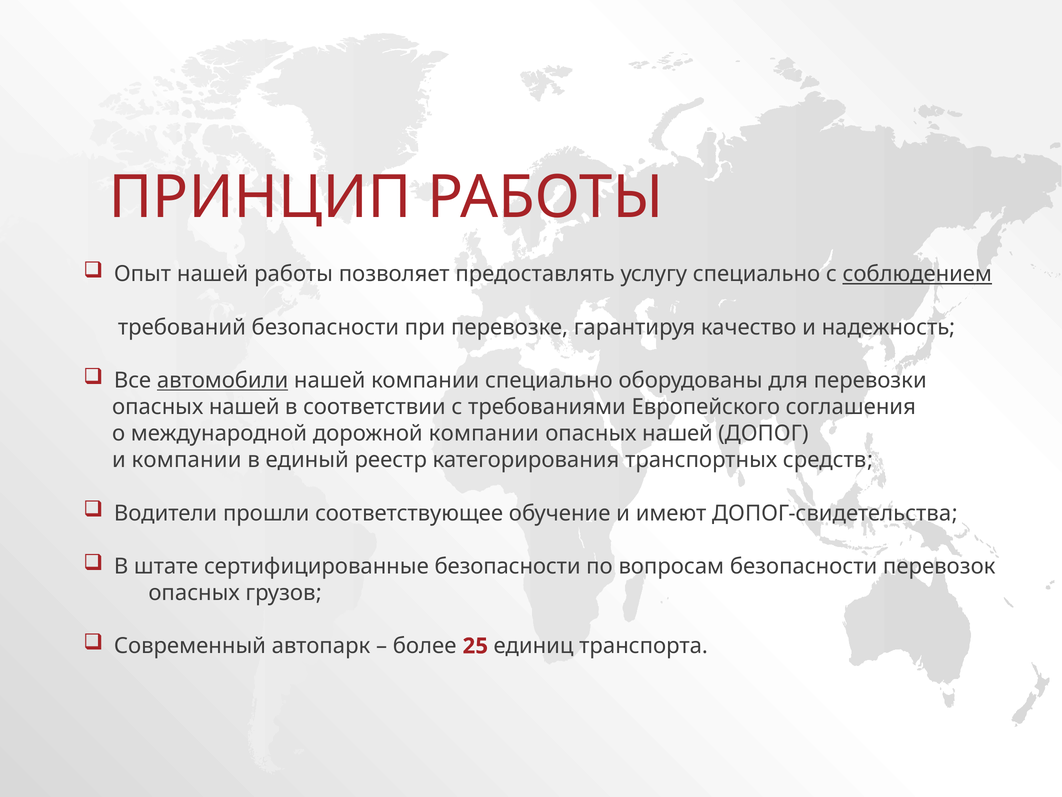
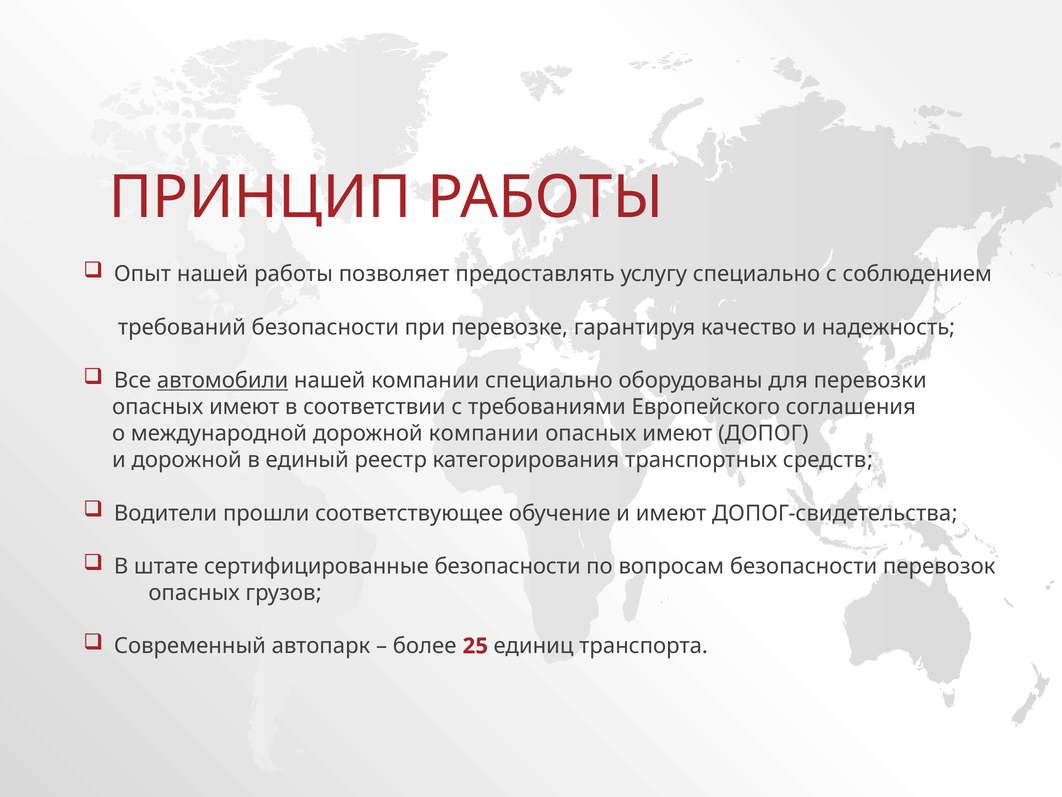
соблюдением underline: present -> none (917, 274)
нашей: нашей -> имеют (244, 407)
нашей: нашей -> имеют (677, 433)
и компании: компании -> дорожной (187, 460)
